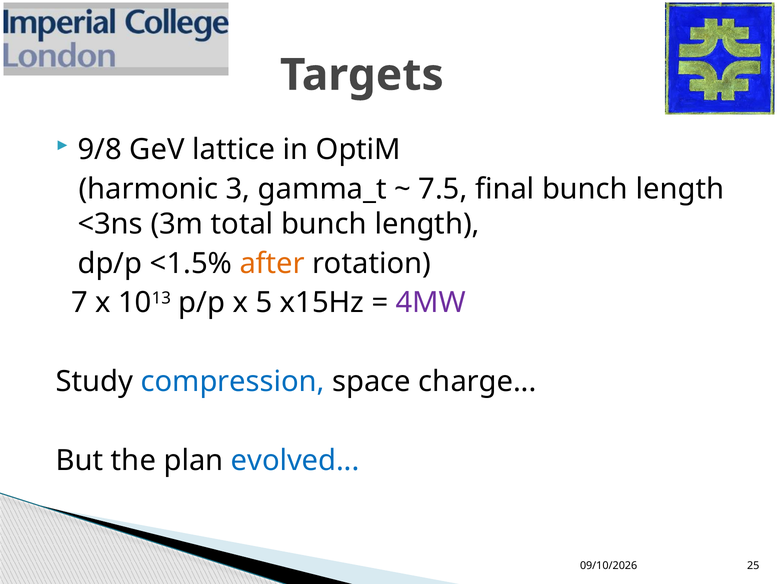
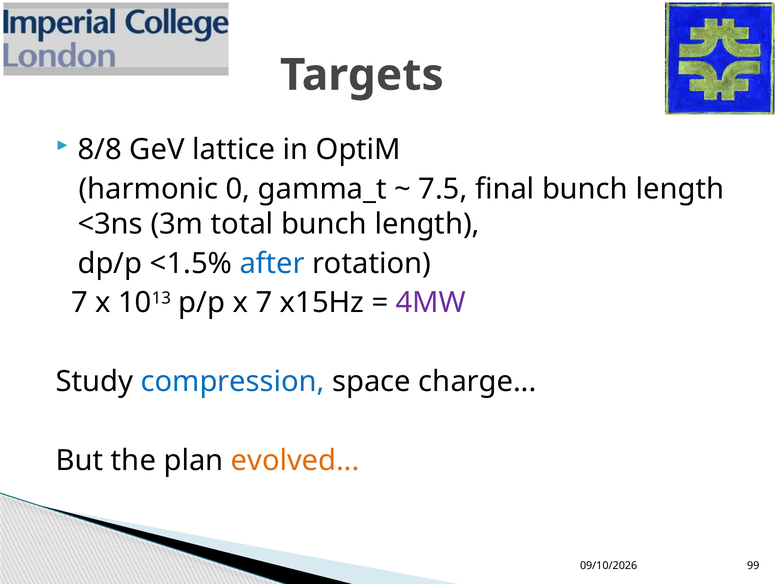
9/8: 9/8 -> 8/8 (100, 149)
3: 3 -> 0 (238, 189)
after colour: orange -> blue (272, 263)
x 5: 5 -> 7 (264, 303)
evolved colour: blue -> orange (295, 460)
25: 25 -> 99 (753, 565)
